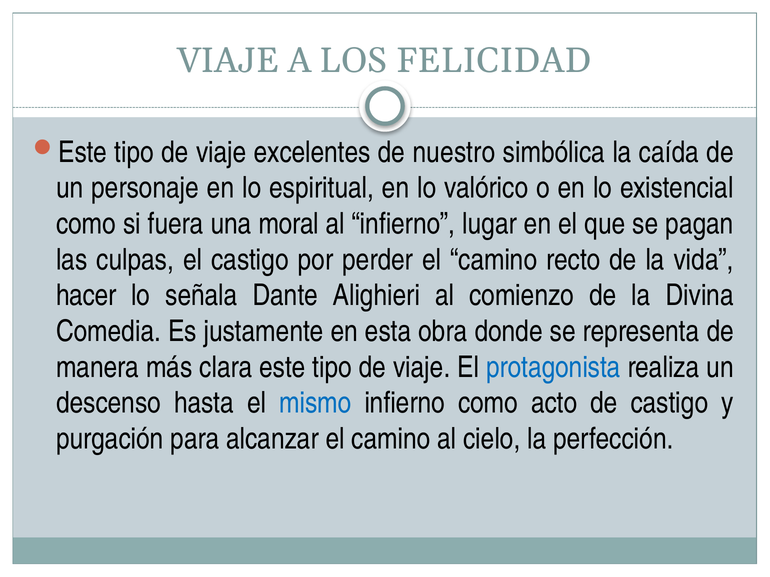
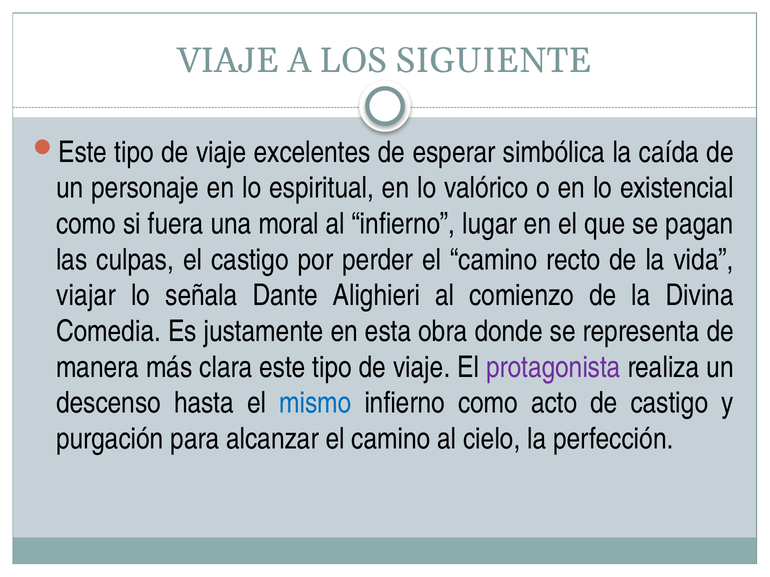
FELICIDAD: FELICIDAD -> SIGUIENTE (494, 61)
nuestro: nuestro -> esperar (454, 152)
hacer: hacer -> viajar (86, 296)
protagonista colour: blue -> purple (553, 368)
